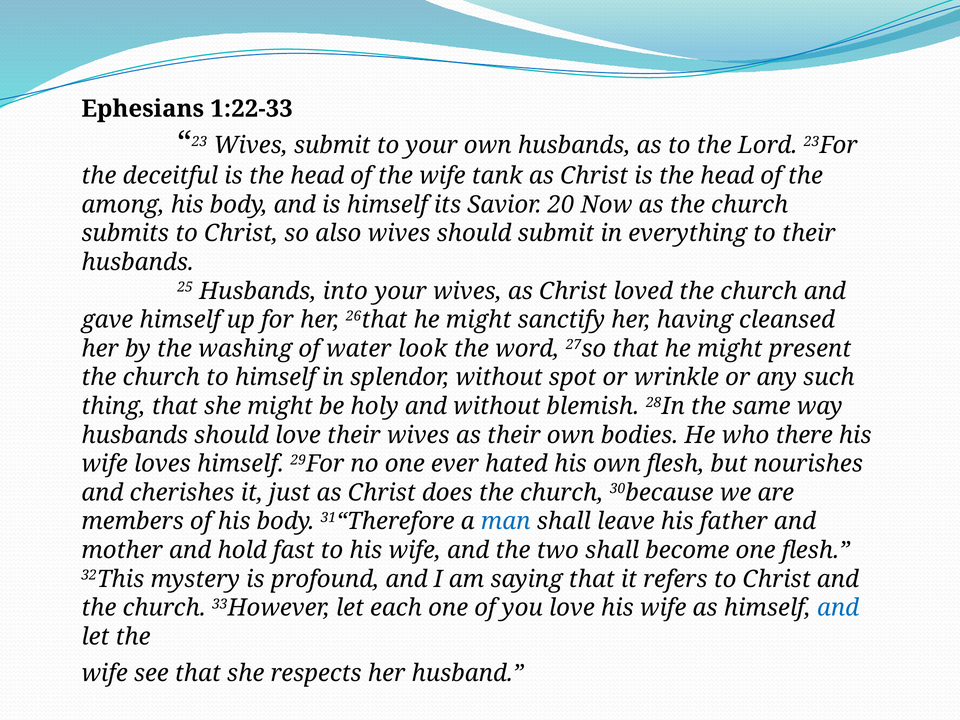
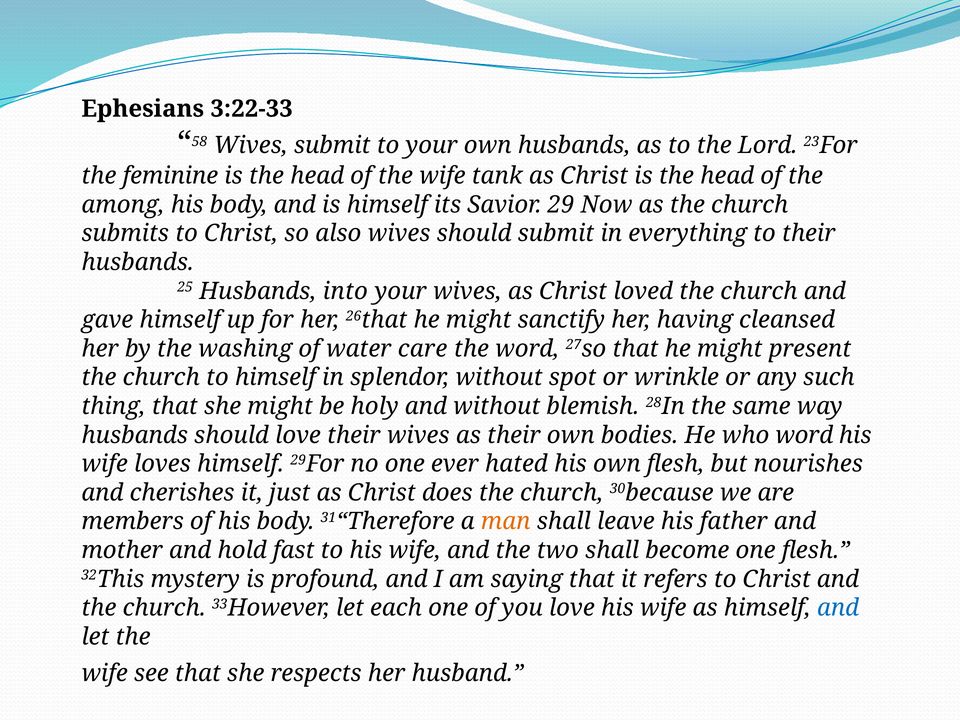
1:22-33: 1:22-33 -> 3:22-33 (251, 109)
23: 23 -> 58 (200, 142)
deceitful: deceitful -> feminine (170, 176)
20: 20 -> 29 (561, 205)
look: look -> care (423, 349)
who there: there -> word (804, 435)
man colour: blue -> orange (506, 522)
